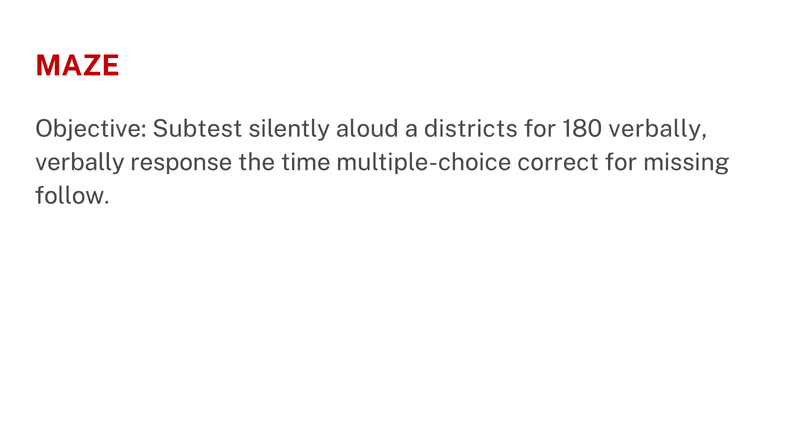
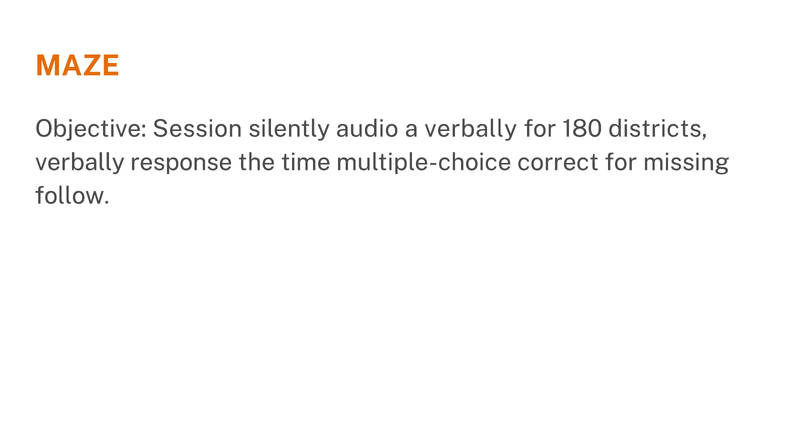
MAZE colour: red -> orange (77, 66)
Subtest: Subtest -> Session (197, 129)
aloud: aloud -> audio (367, 129)
a districts: districts -> verbally (471, 129)
180 verbally: verbally -> districts (658, 129)
